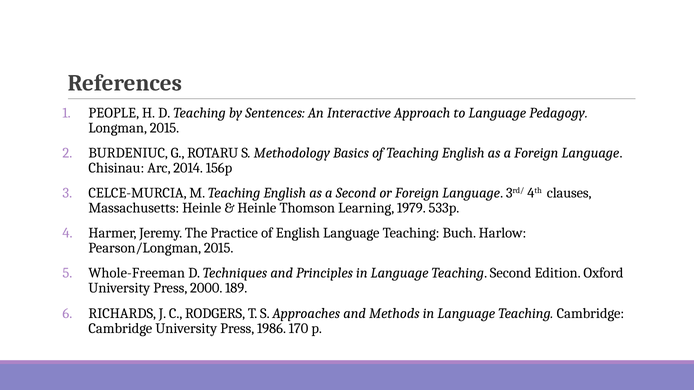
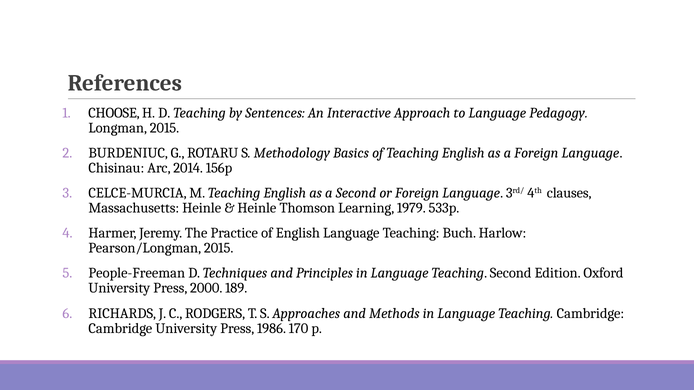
PEOPLE: PEOPLE -> CHOOSE (114, 113)
Whole-Freeman: Whole-Freeman -> People-Freeman (137, 273)
